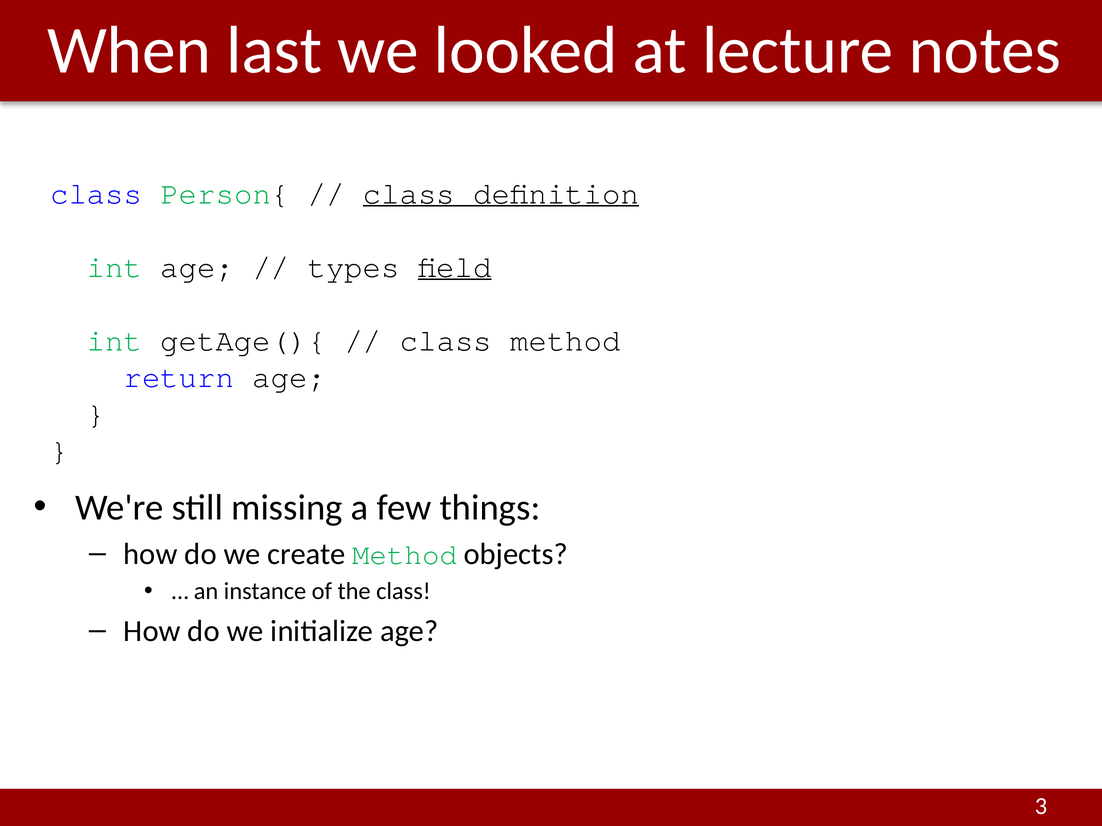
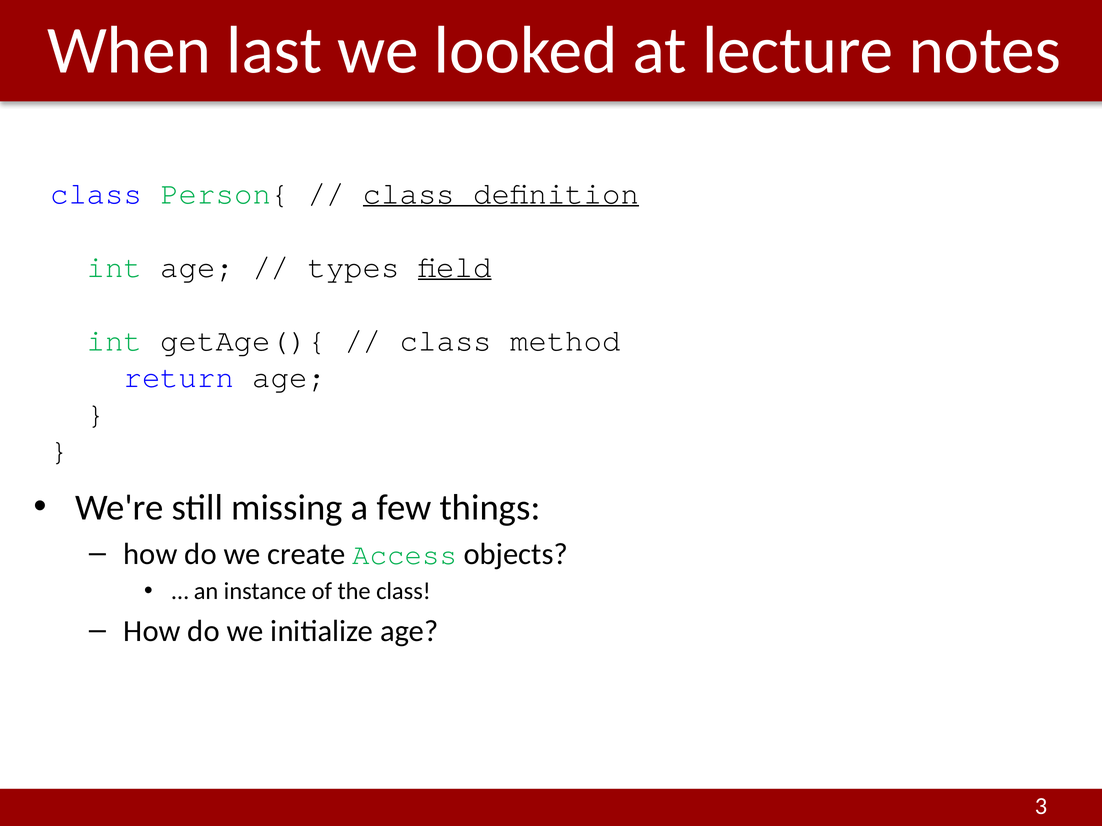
create Method: Method -> Access (405, 555)
